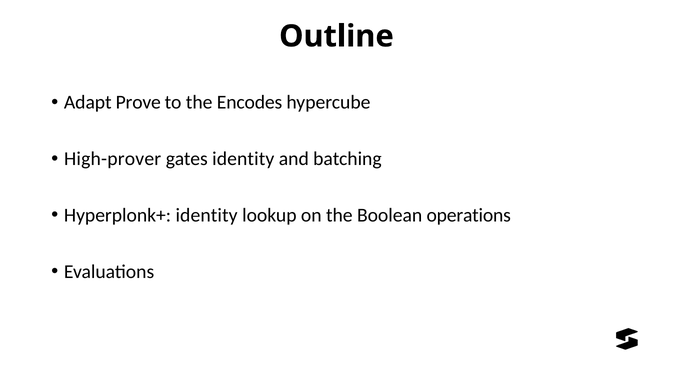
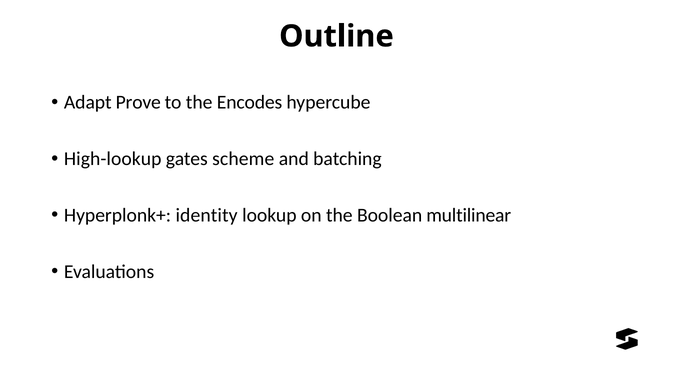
High-prover: High-prover -> High-lookup (113, 159)
gates identity: identity -> scheme (243, 159)
operations: operations -> multilinear (469, 216)
